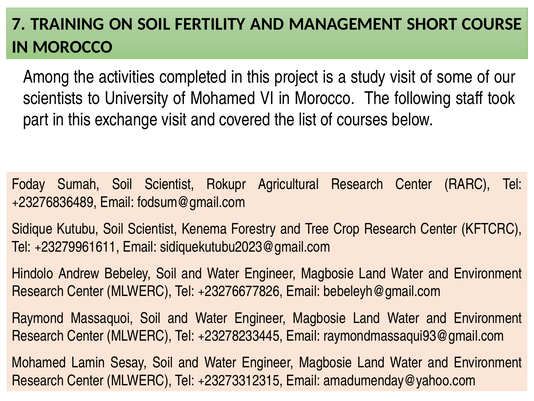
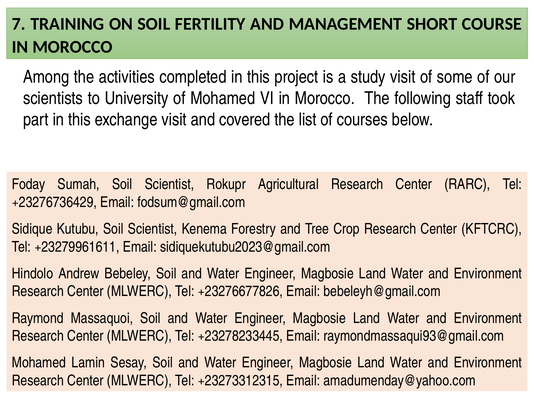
+23276836489: +23276836489 -> +23276736429 (54, 202)
